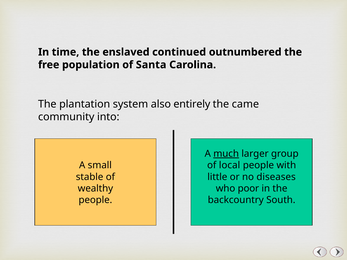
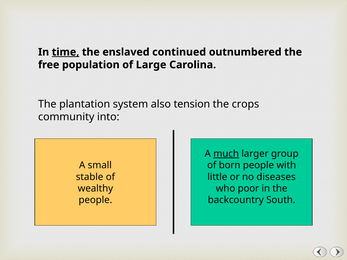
time underline: none -> present (66, 52)
Santa: Santa -> Large (151, 65)
entirely: entirely -> tension (192, 104)
came: came -> crops (245, 104)
local: local -> born (230, 165)
